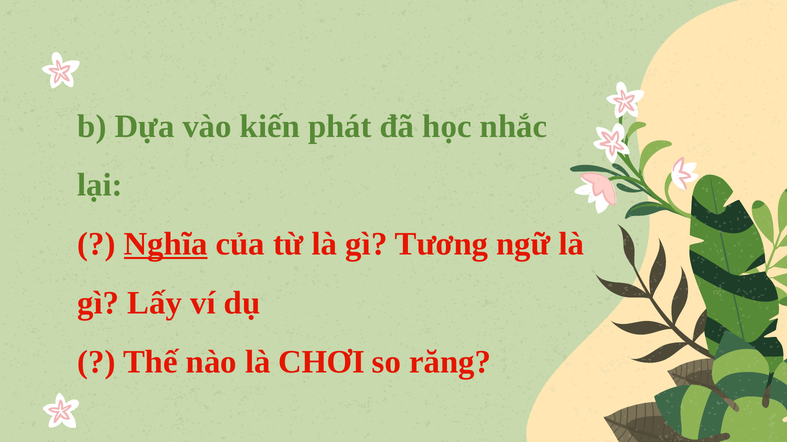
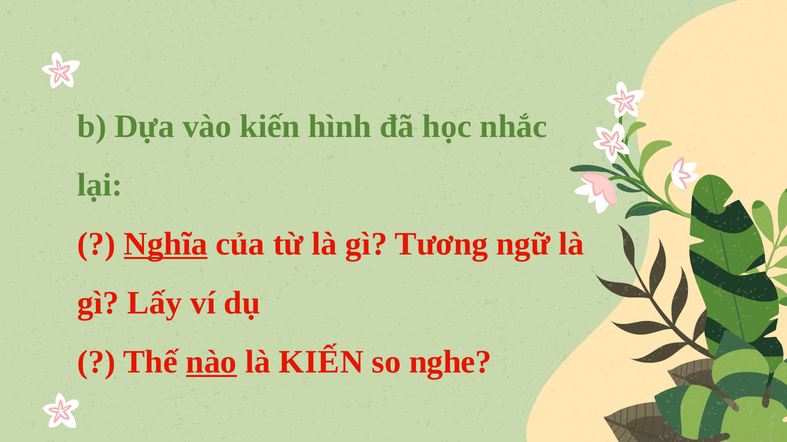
phát: phát -> hình (340, 126)
nào underline: none -> present (211, 363)
là CHƠI: CHƠI -> KIẾN (321, 363)
răng: răng -> nghe (450, 363)
